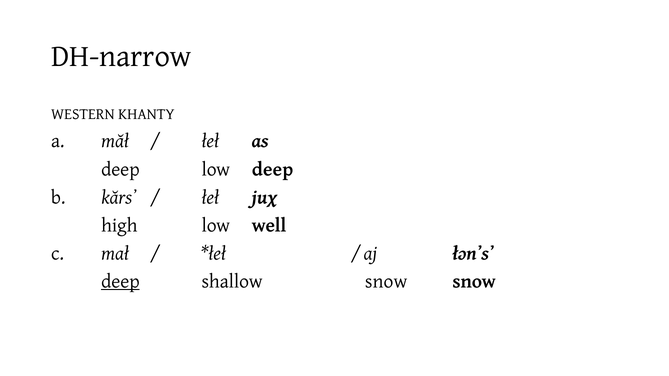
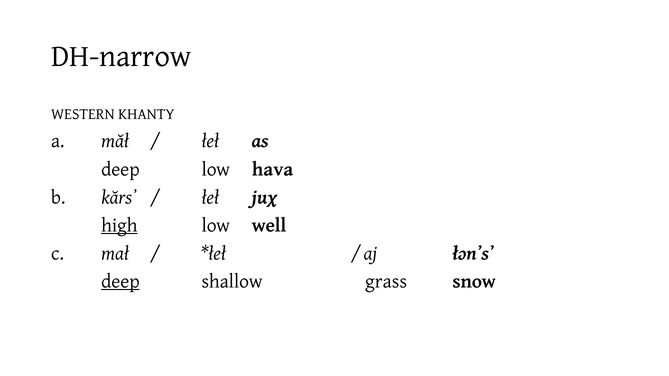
low deep: deep -> hava (273, 169)
high underline: none -> present (119, 225)
shallow snow: snow -> grass (386, 281)
